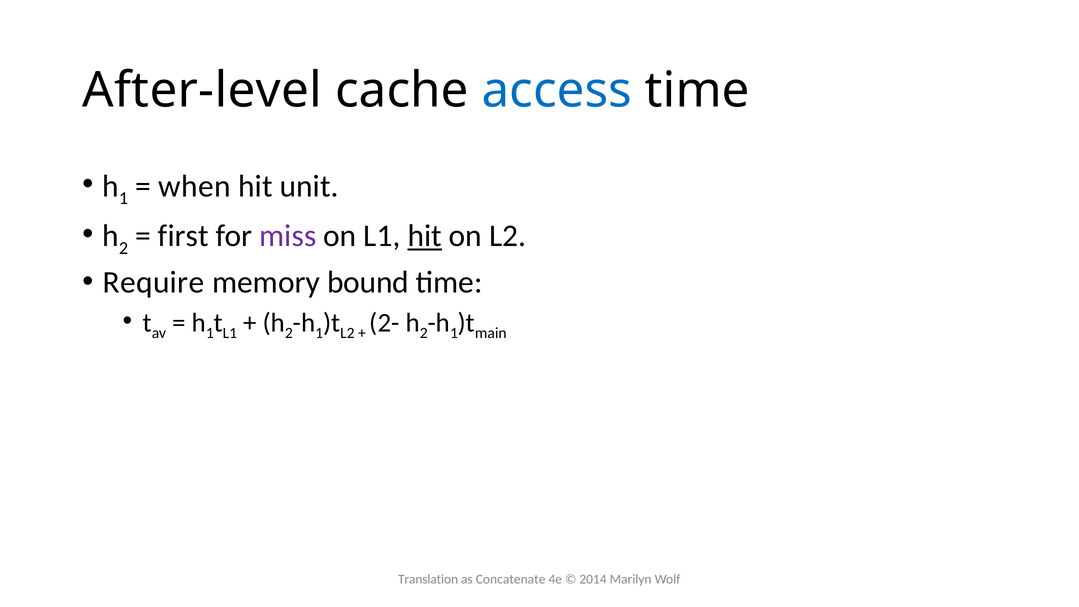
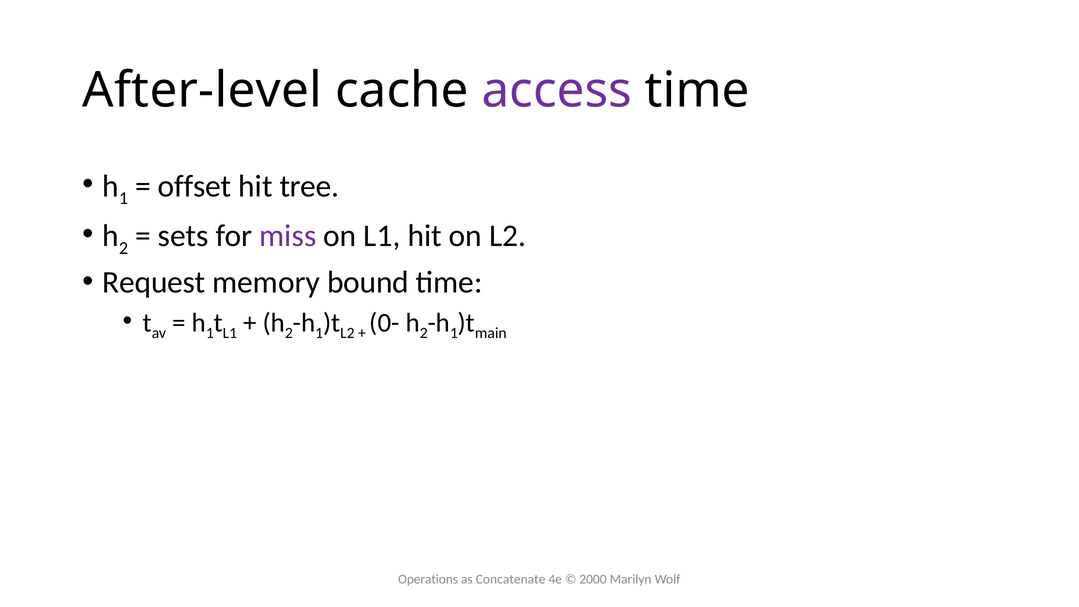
access colour: blue -> purple (557, 91)
when: when -> offset (195, 186)
unit: unit -> tree (309, 186)
first: first -> sets (183, 236)
hit underline: present -> none (425, 236)
Require: Require -> Request (154, 282)
2-: 2- -> 0- (385, 323)
Translation: Translation -> Operations (428, 579)
2014: 2014 -> 2000 (593, 579)
